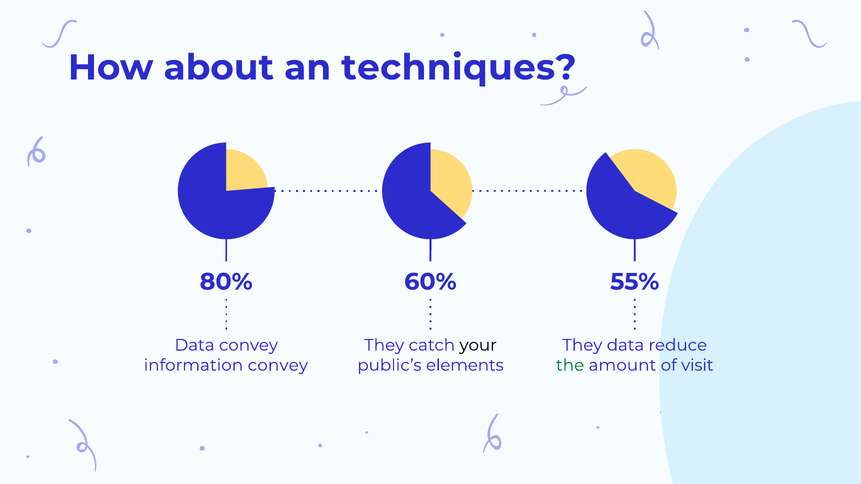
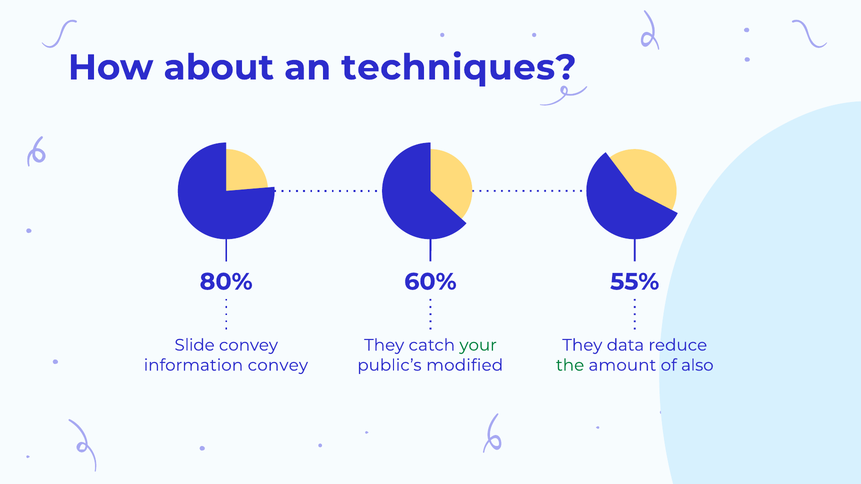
Data: Data -> Slide (195, 345)
your colour: black -> green (478, 345)
elements: elements -> modified (465, 365)
visit: visit -> also (697, 365)
